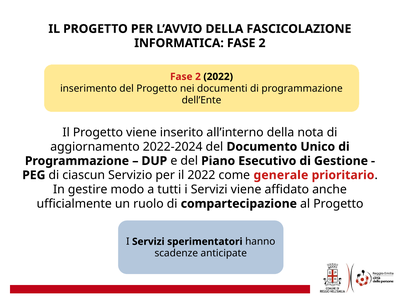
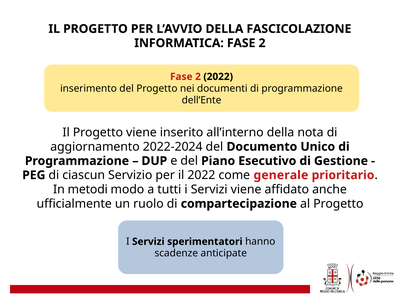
gestire: gestire -> metodi (88, 189)
